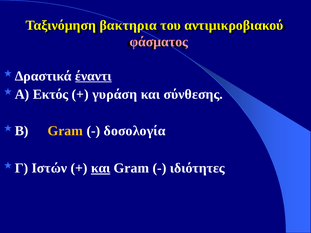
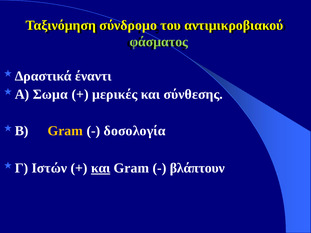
βακτηρια: βακτηρια -> σύνδρομο (128, 25)
φάσματος colour: pink -> light green (159, 42)
έναντι underline: present -> none (93, 76)
Εκτός: Εκτός -> Σωμα (50, 94)
γυράση: γυράση -> μερικές (115, 94)
ιδιότητες: ιδιότητες -> βλάπτουν (197, 168)
